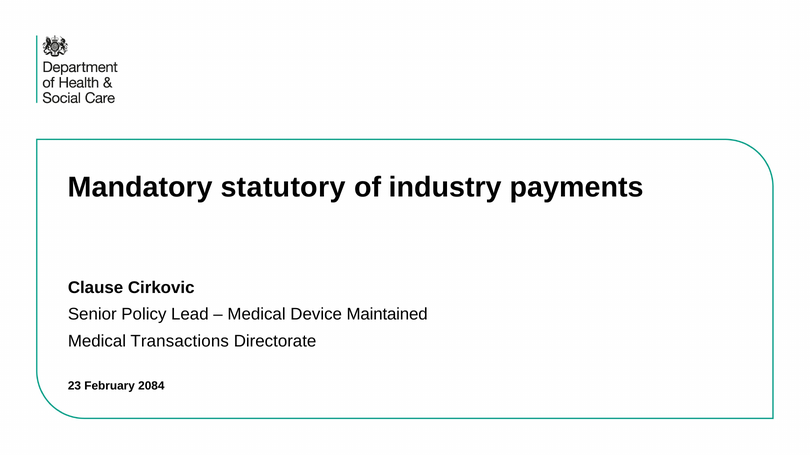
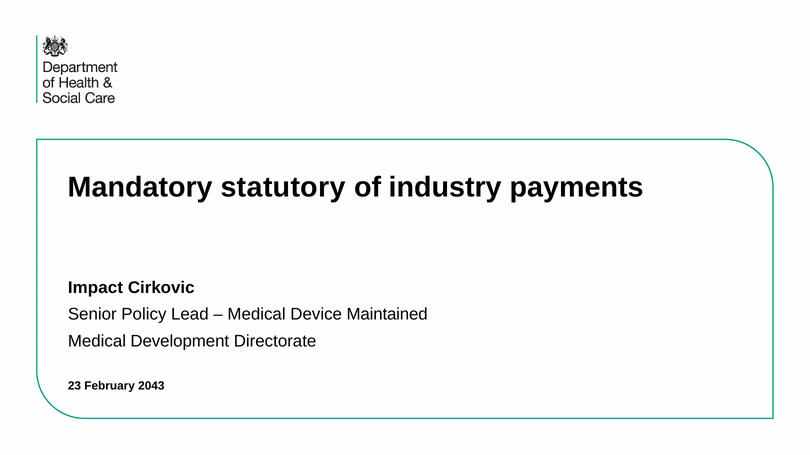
Clause: Clause -> Impact (95, 288)
Transactions: Transactions -> Development (180, 342)
2084: 2084 -> 2043 (151, 386)
